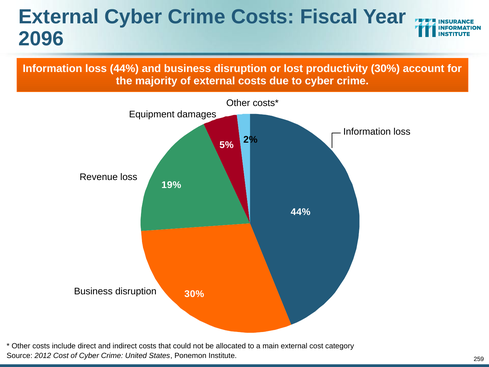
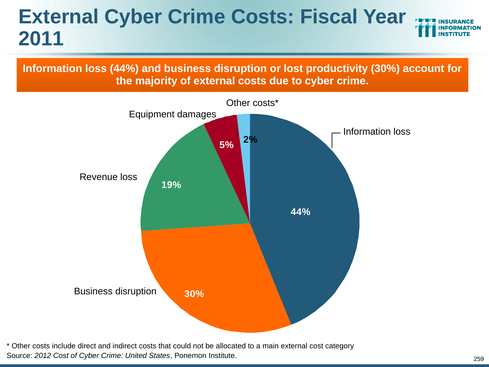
2096: 2096 -> 2011 (41, 39)
